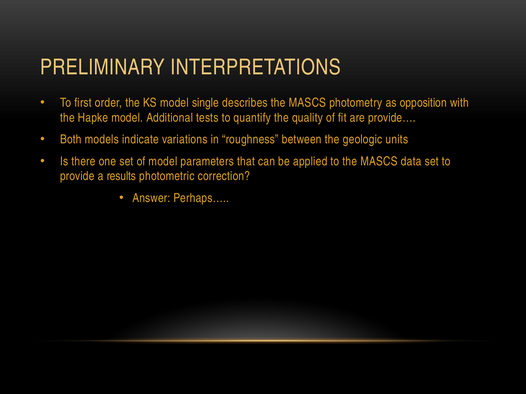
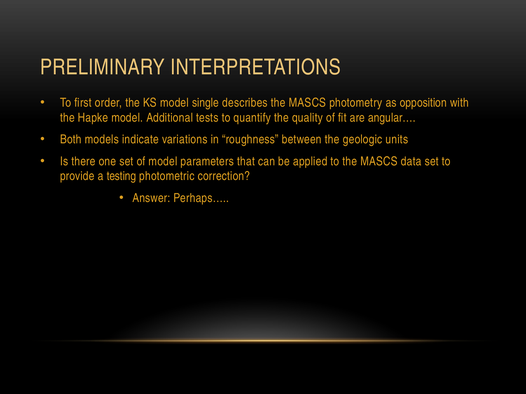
provide…: provide… -> angular… (392, 118)
results: results -> testing (121, 176)
